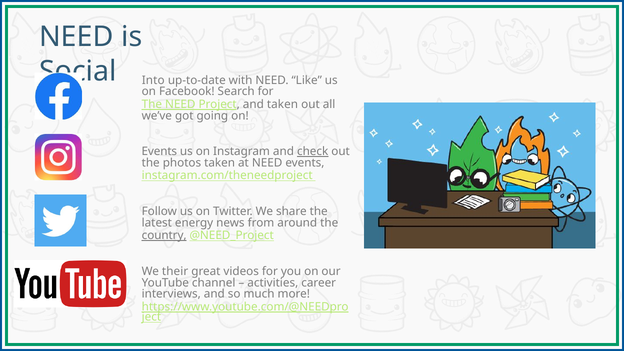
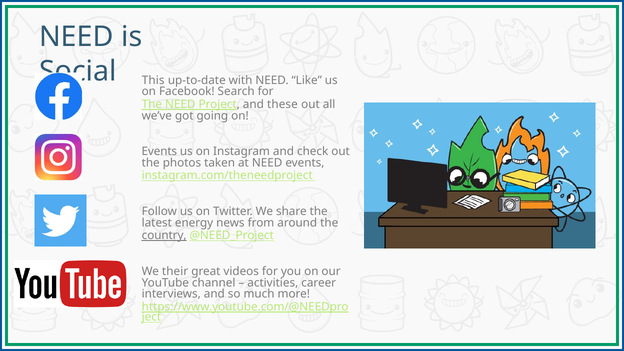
Into: Into -> This (153, 80)
and taken: taken -> these (282, 104)
check underline: present -> none (313, 152)
